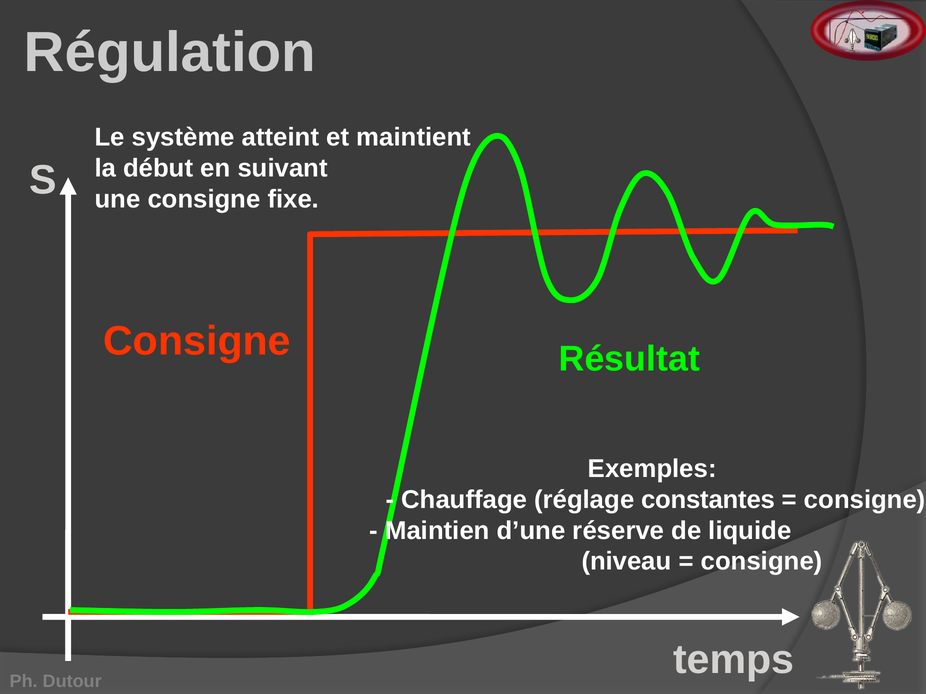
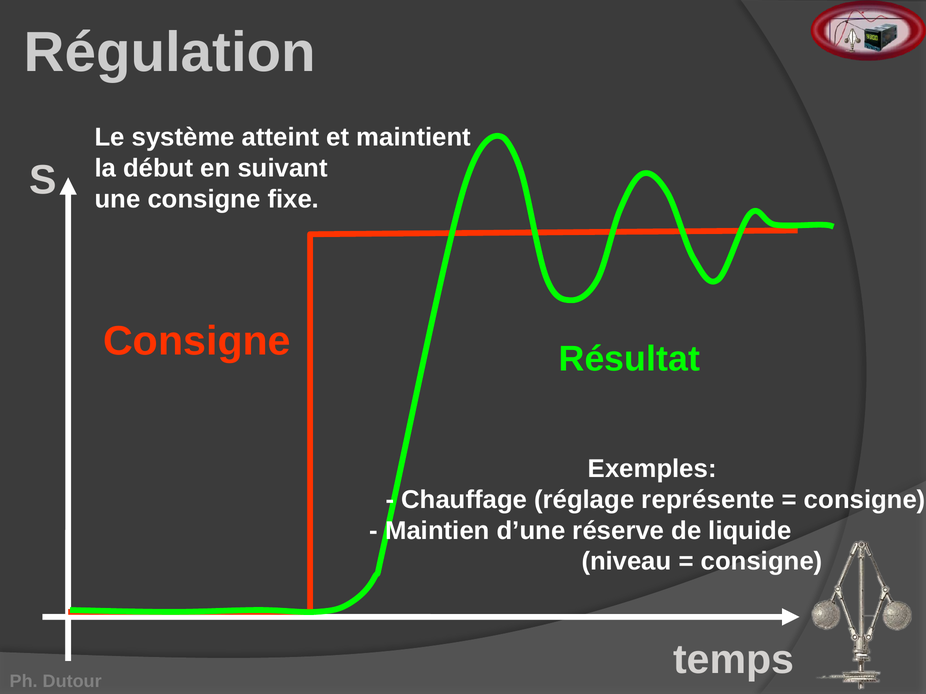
constantes: constantes -> représente (708, 500)
